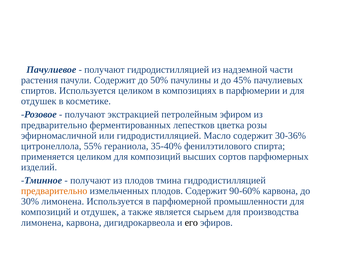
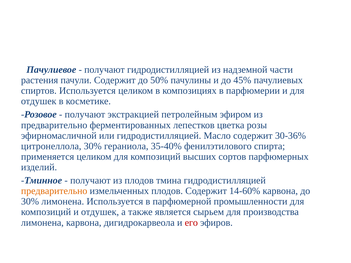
цитронеллола 55%: 55% -> 30% (93, 146)
90-60%: 90-60% -> 14-60% (245, 191)
его colour: black -> red (191, 223)
